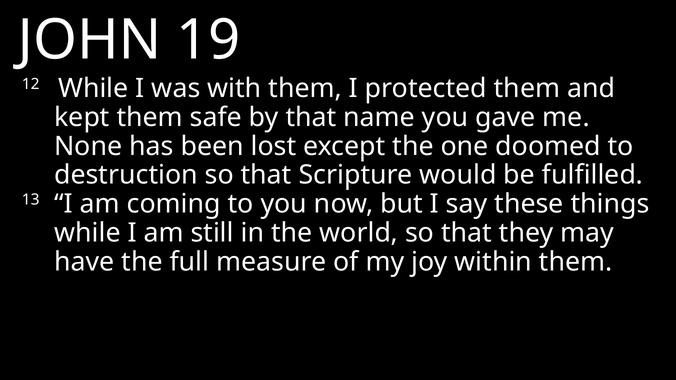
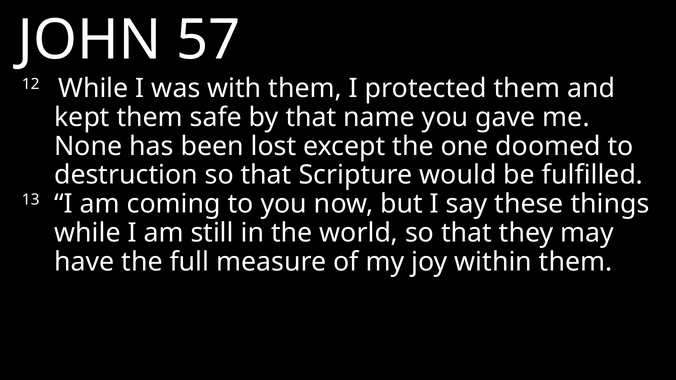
19: 19 -> 57 (208, 40)
